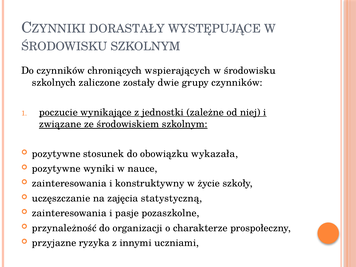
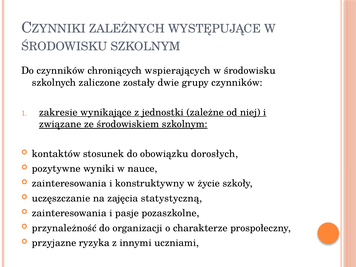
DORASTAŁY: DORASTAŁY -> ZALEŻNYCH (127, 29)
poczucie: poczucie -> zakresie (58, 112)
pozytywne: pozytywne -> kontaktów (56, 154)
wykazała: wykazała -> dorosłych (215, 154)
